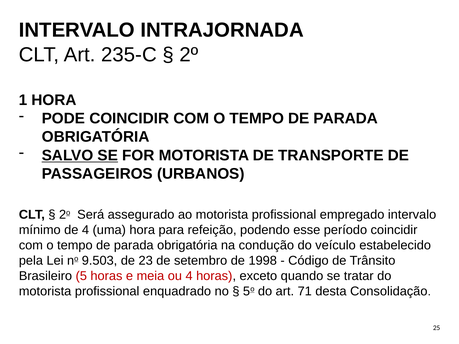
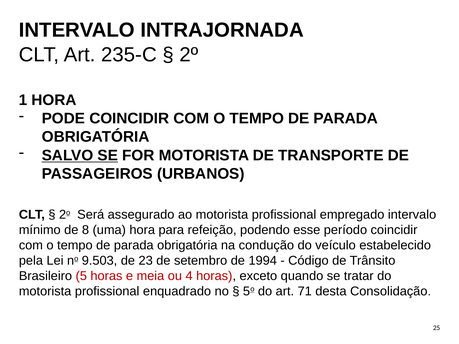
de 4: 4 -> 8 (86, 230)
1998: 1998 -> 1994 (263, 261)
